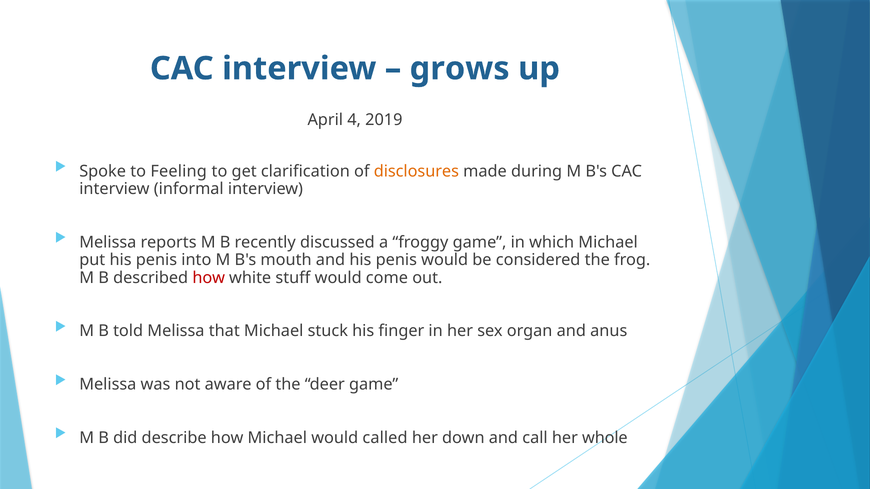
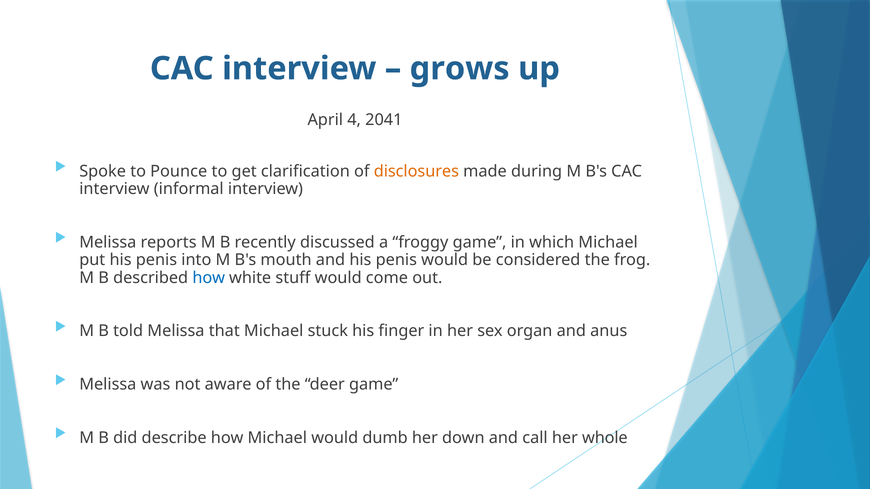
2019: 2019 -> 2041 (384, 120)
Feeling: Feeling -> Pounce (179, 171)
how colour: red -> blue (209, 278)
called: called -> dumb (385, 438)
